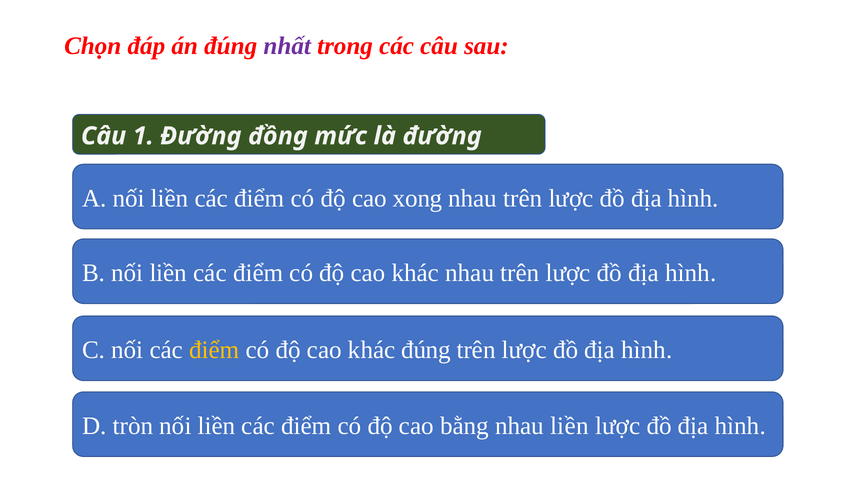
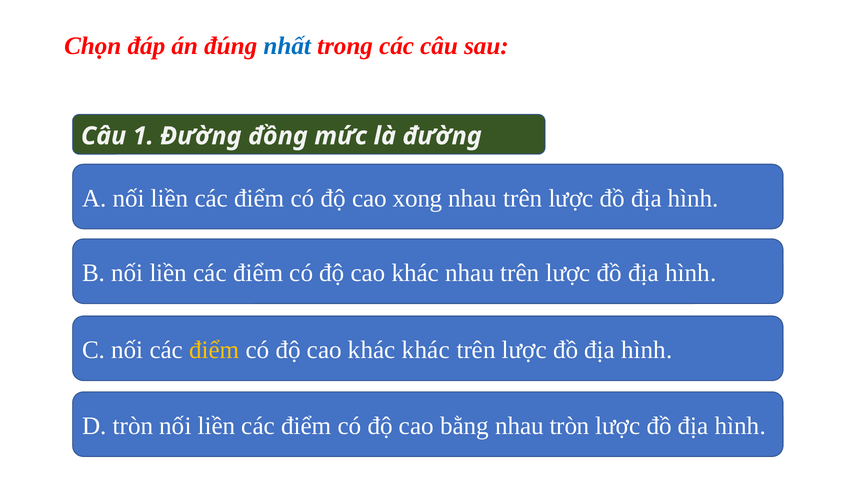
nhất colour: purple -> blue (287, 46)
khác đúng: đúng -> khác (426, 350)
nhau liền: liền -> tròn (570, 426)
